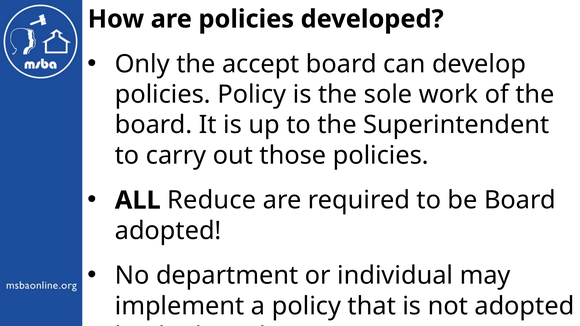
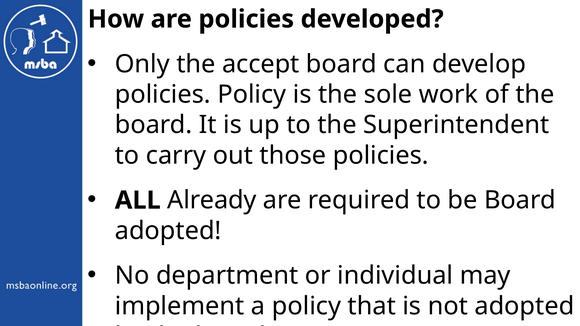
Reduce: Reduce -> Already (212, 200)
